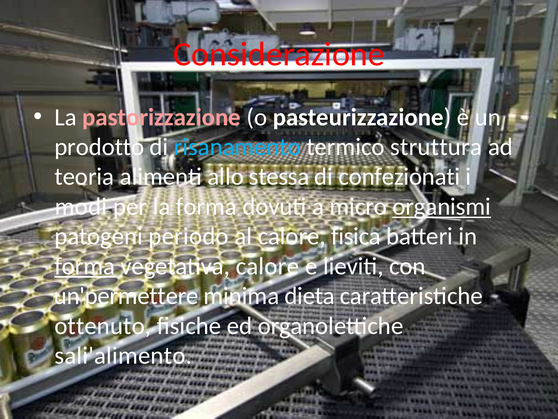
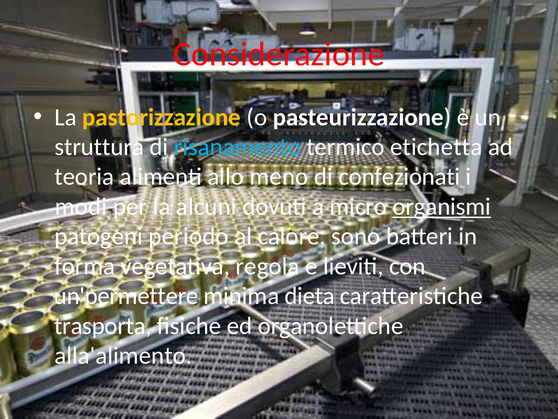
pastorizzazione colour: pink -> yellow (162, 117)
prodotto: prodotto -> struttura (99, 147)
struttura: struttura -> etichetta (436, 147)
stessa: stessa -> meno (279, 177)
la forma: forma -> alcuni (206, 206)
fisica: fisica -> sono (356, 236)
forma underline: present -> none (85, 266)
vegetativa calore: calore -> regola (267, 266)
ottenuto: ottenuto -> trasporta (103, 325)
sali'alimento: sali'alimento -> alla'alimento (123, 355)
